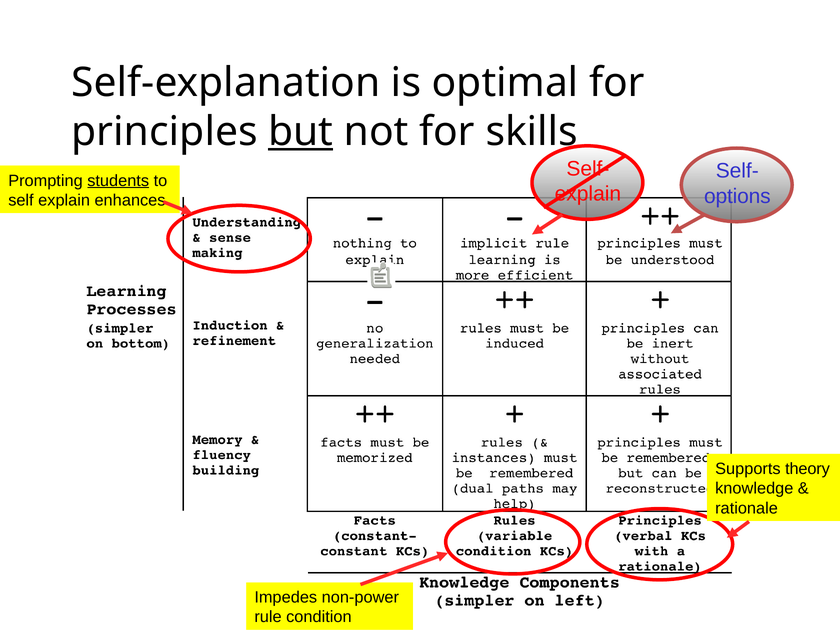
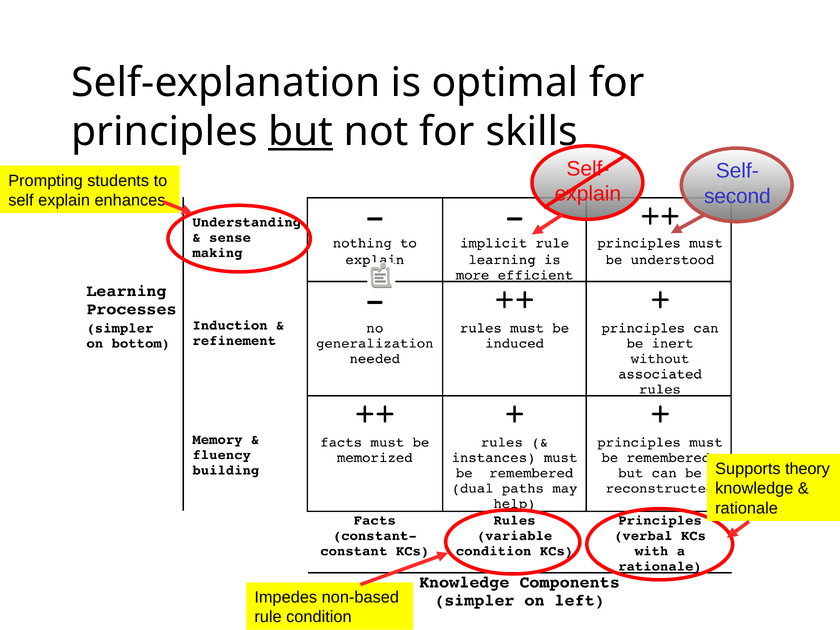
students underline: present -> none (118, 181)
options: options -> second (737, 196)
non-power: non-power -> non-based (360, 597)
